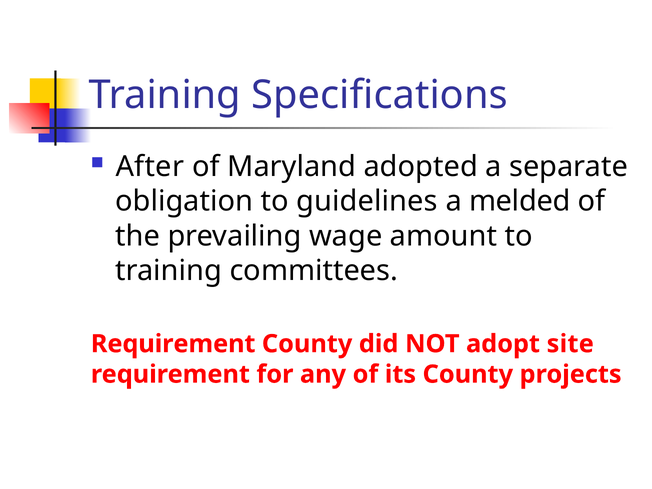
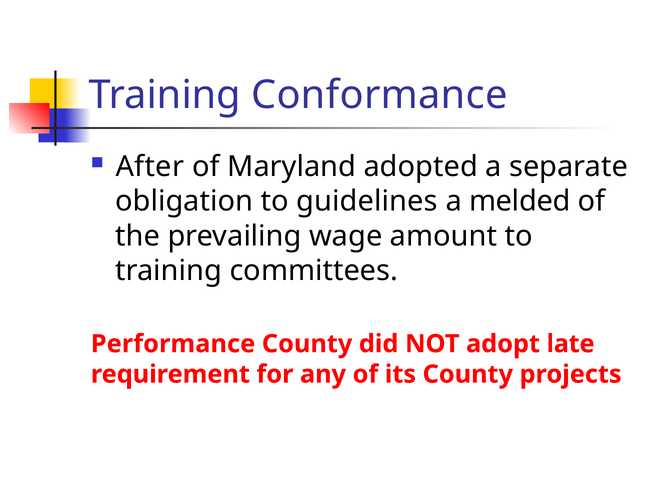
Specifications: Specifications -> Conformance (379, 95)
Requirement: Requirement -> Performance (173, 344)
site: site -> late (571, 344)
